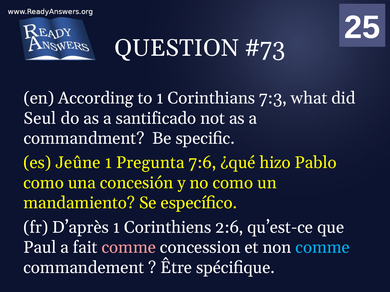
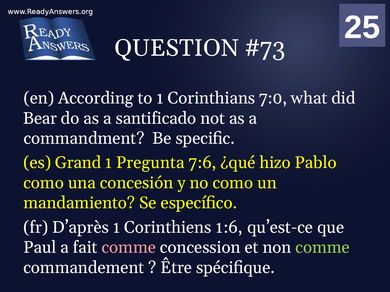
7:3: 7:3 -> 7:0 (273, 98)
Seul: Seul -> Bear (40, 118)
Jeûne: Jeûne -> Grand (78, 163)
2:6: 2:6 -> 1:6 (229, 228)
comme colour: light blue -> light green (323, 248)
